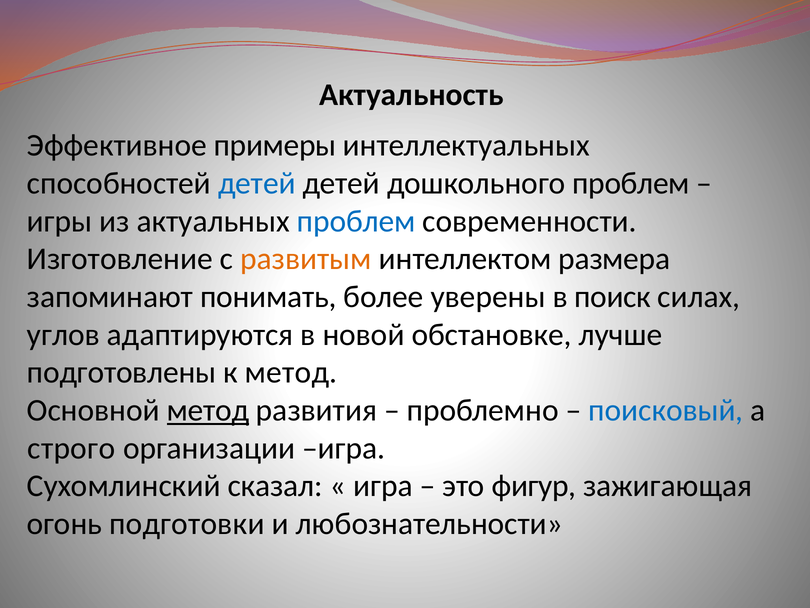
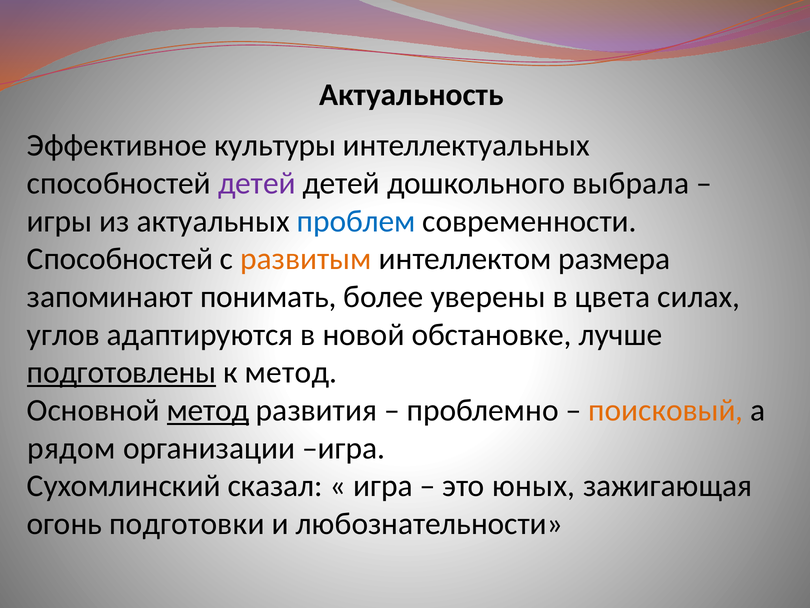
примеры: примеры -> культуры (275, 145)
детей colour: blue -> purple (257, 183)
дошкольного проблем: проблем -> выбрала (631, 183)
Изготовление: Изготовление -> Способностей (120, 259)
поиск: поиск -> цвета (612, 297)
подготовлены underline: none -> present (122, 372)
поисковый colour: blue -> orange (666, 410)
строго: строго -> рядом (71, 448)
фигур: фигур -> юных (534, 486)
